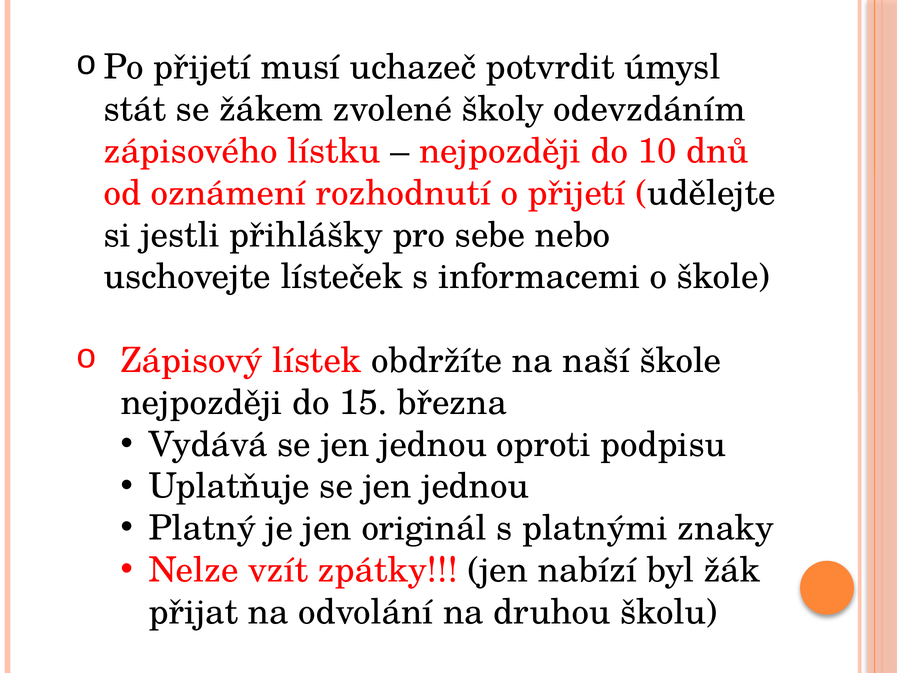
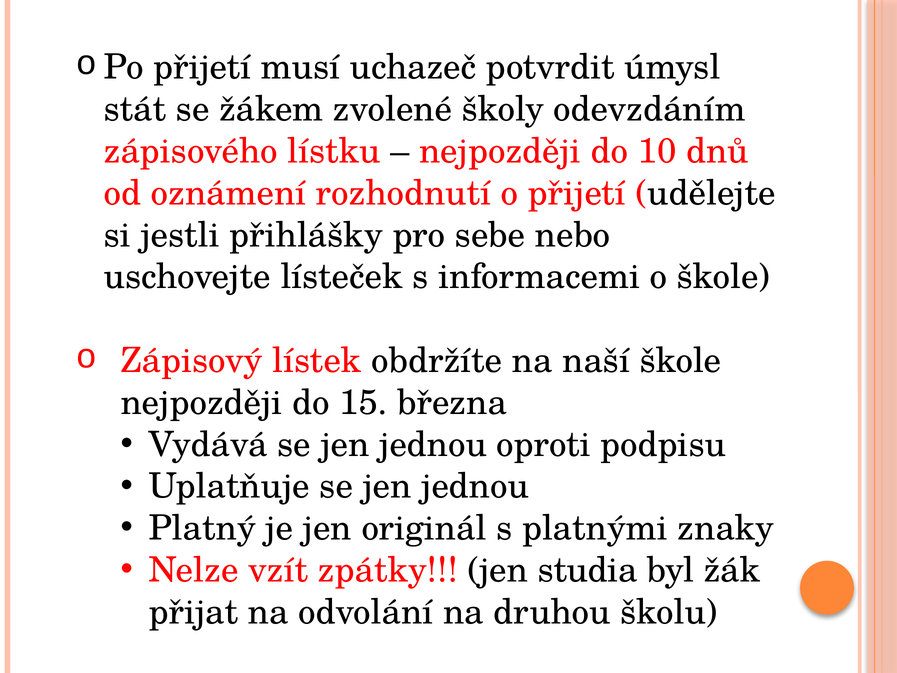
nabízí: nabízí -> studia (588, 570)
